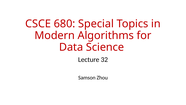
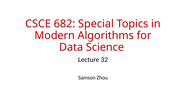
680: 680 -> 682 (65, 24)
